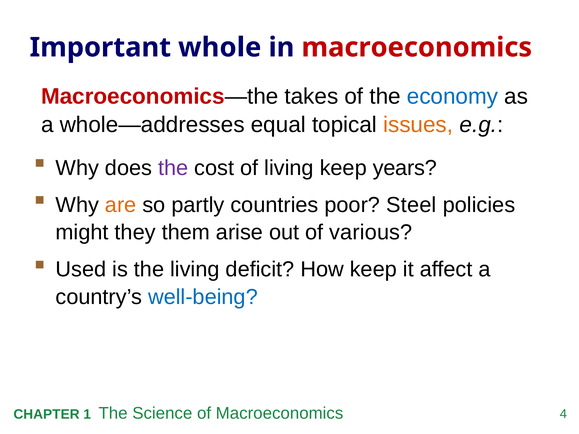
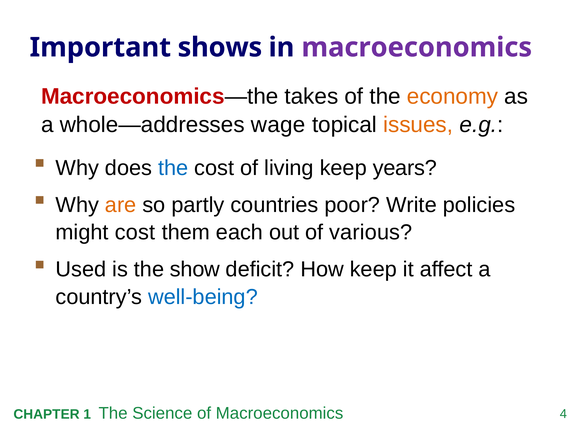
whole: whole -> shows (220, 47)
macroeconomics colour: red -> purple (417, 47)
economy colour: blue -> orange (452, 97)
equal: equal -> wage (278, 125)
the colour: purple -> blue (173, 168)
Steel: Steel -> Write (411, 205)
might they: they -> cost (135, 233)
arise: arise -> each (240, 233)
the living: living -> show (195, 270)
